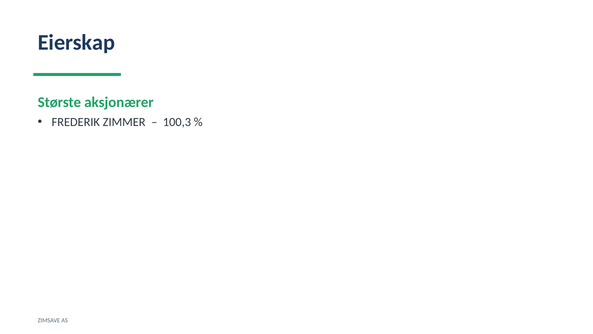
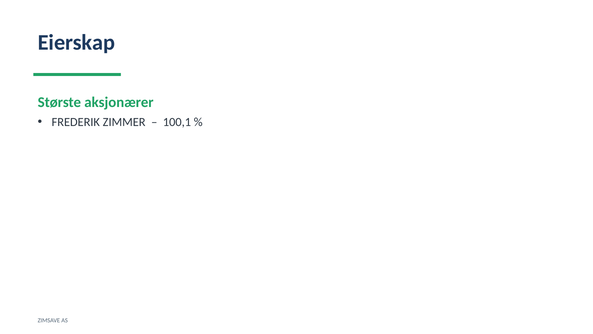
100,3: 100,3 -> 100,1 (177, 122)
